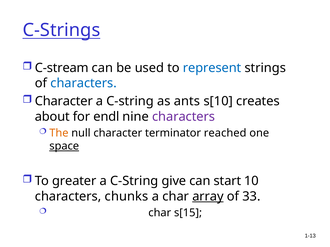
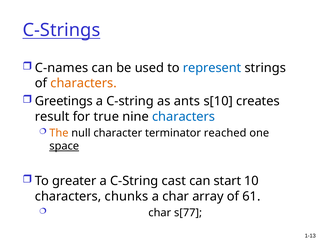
C-stream: C-stream -> C-names (62, 68)
characters colour: blue -> orange (84, 83)
Character: Character -> Greetings (64, 101)
about: about -> result (52, 117)
endl: endl -> true (106, 117)
characters colour: purple -> blue (184, 117)
give: give -> cast (174, 181)
array underline: present -> none (208, 197)
33: 33 -> 61 (251, 197)
s[15: s[15 -> s[77 (188, 213)
